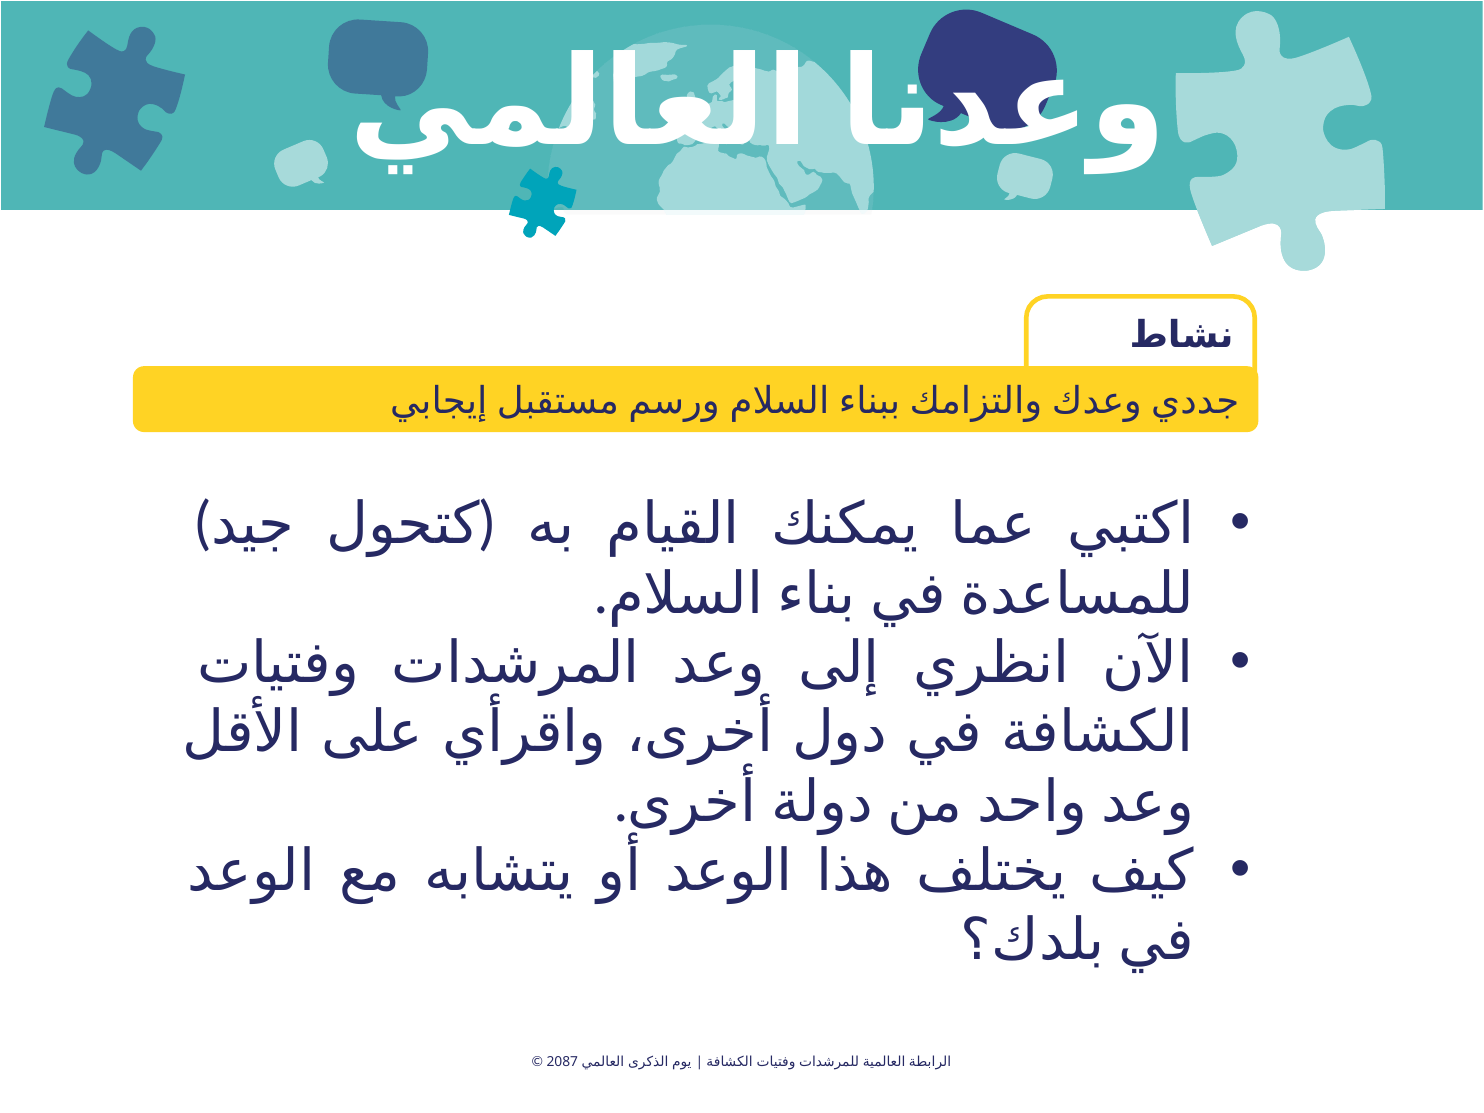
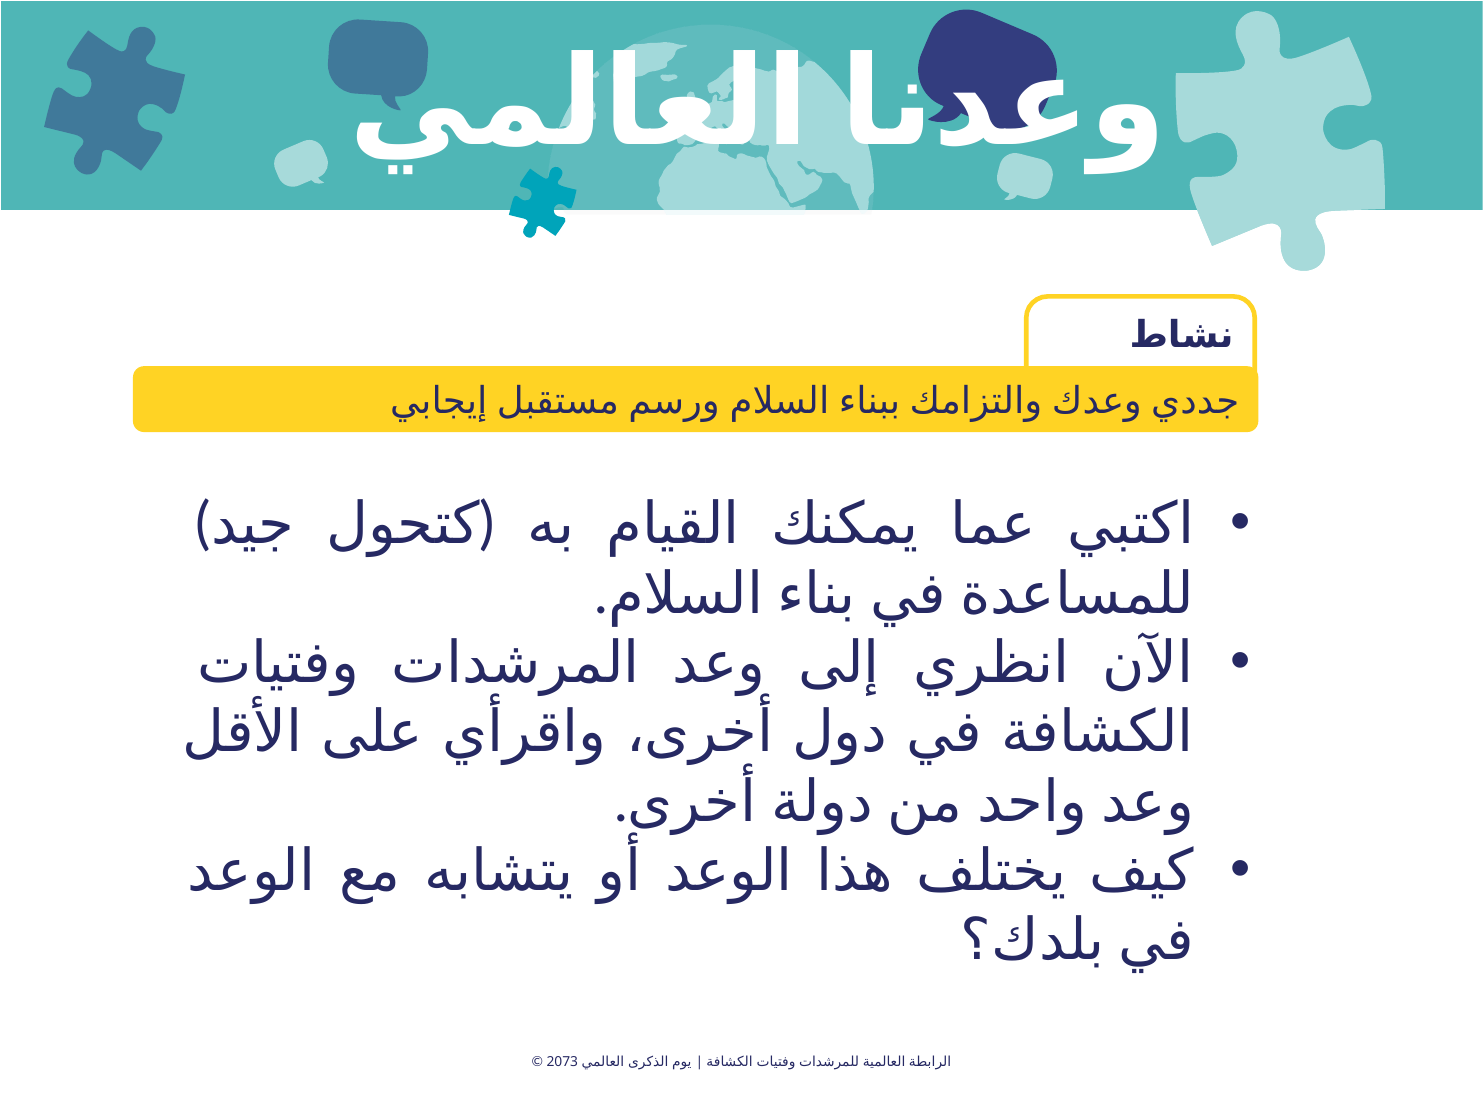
2087: 2087 -> 2073 (562, 1062)
